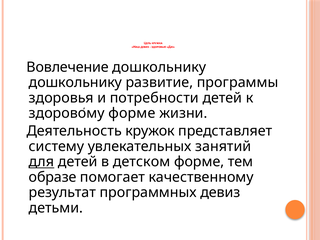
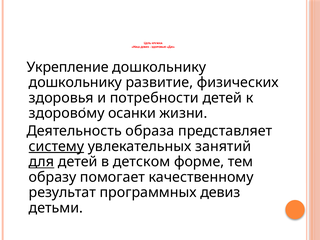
Вовлечение: Вовлечение -> Укрепление (68, 67)
программы: программы -> физических (238, 82)
здоровому форме: форме -> осанки (132, 113)
кружок: кружок -> образа (150, 131)
систему underline: none -> present (56, 146)
образе: образе -> образу (53, 177)
